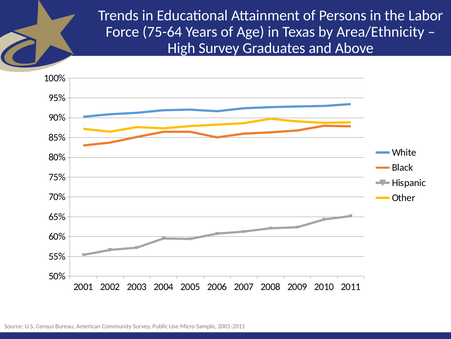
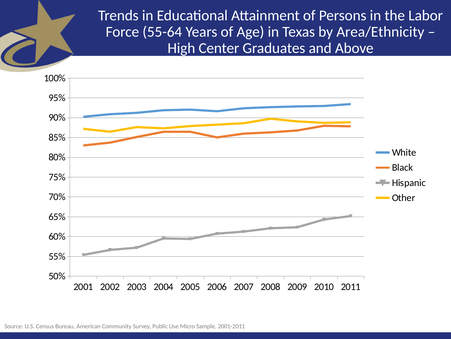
75-64: 75-64 -> 55-64 (162, 32)
High Survey: Survey -> Center (219, 48)
